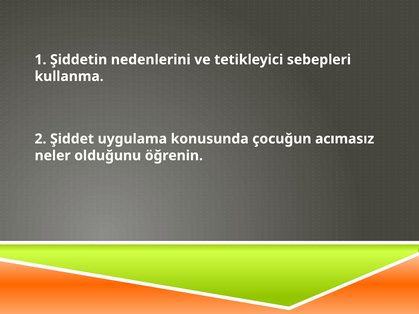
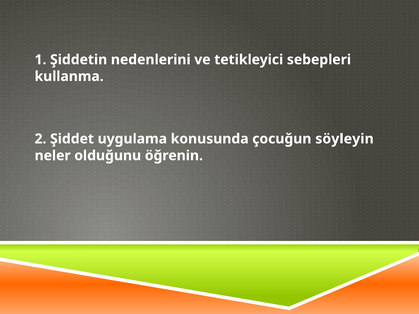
acımasız: acımasız -> söyleyin (344, 139)
